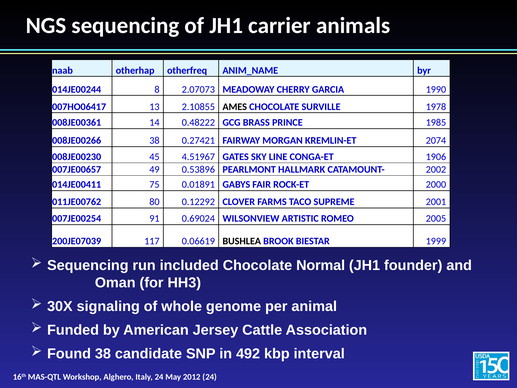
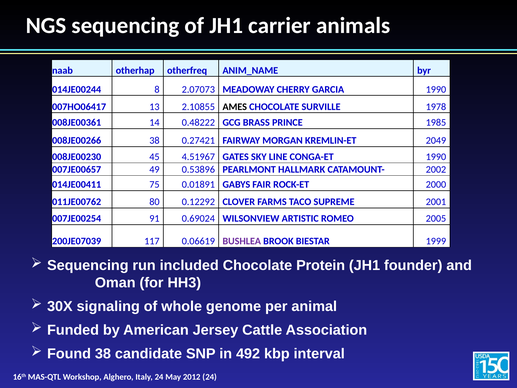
2074: 2074 -> 2049 (436, 141)
CONGA-ET 1906: 1906 -> 1990 (436, 157)
BUSHLEA colour: black -> purple (242, 241)
Normal: Normal -> Protein (321, 265)
